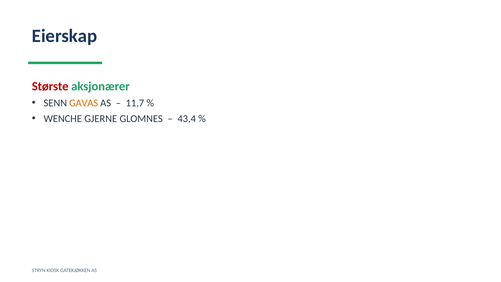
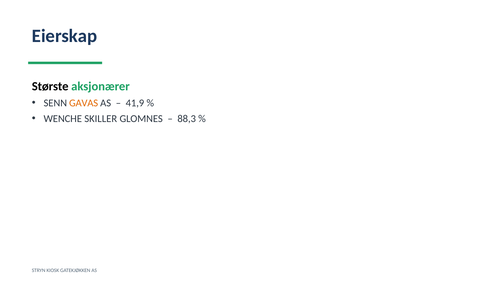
Største colour: red -> black (50, 86)
11,7: 11,7 -> 41,9 (135, 103)
GJERNE: GJERNE -> SKILLER (101, 119)
43,4: 43,4 -> 88,3 (187, 119)
